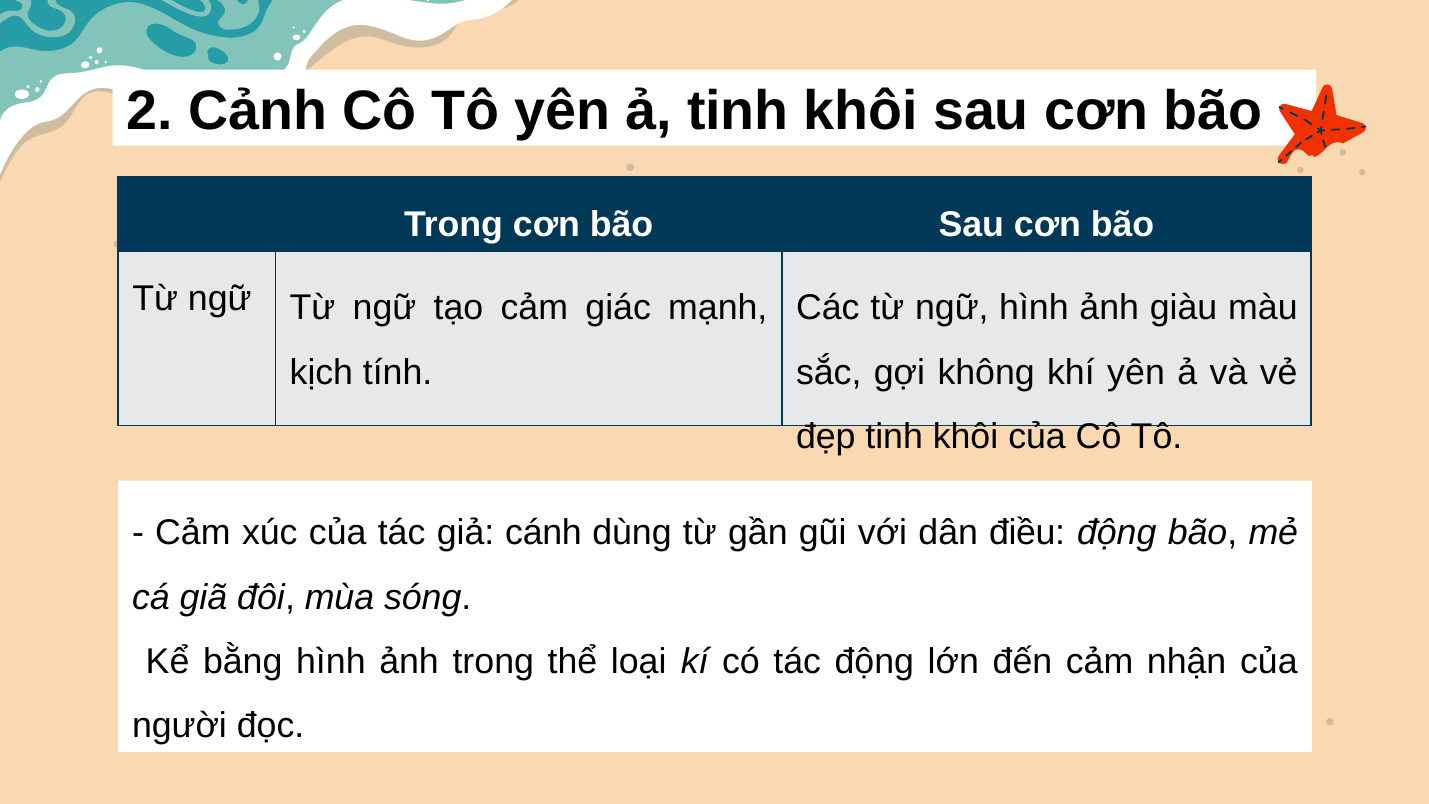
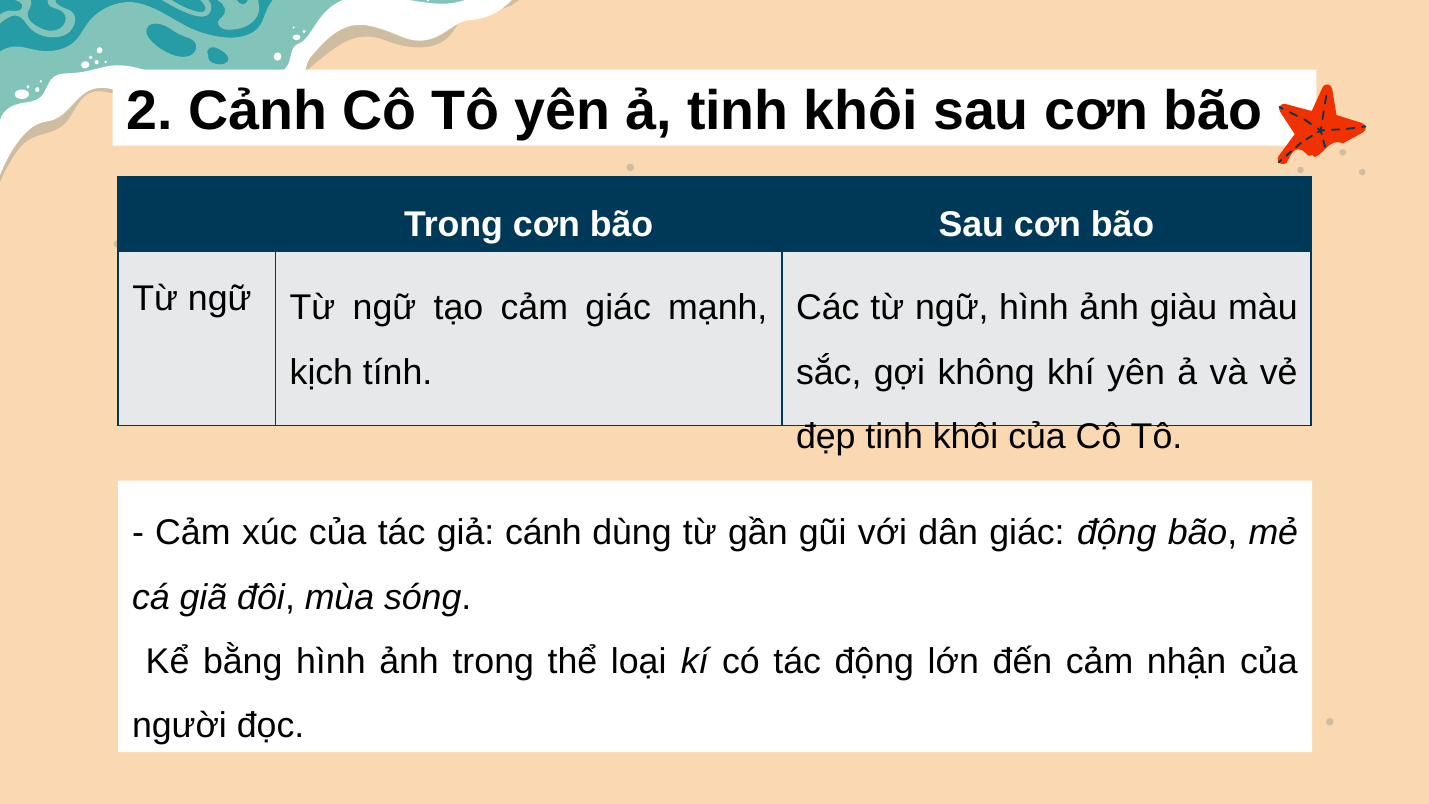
dân điều: điều -> giác (1027, 533)
